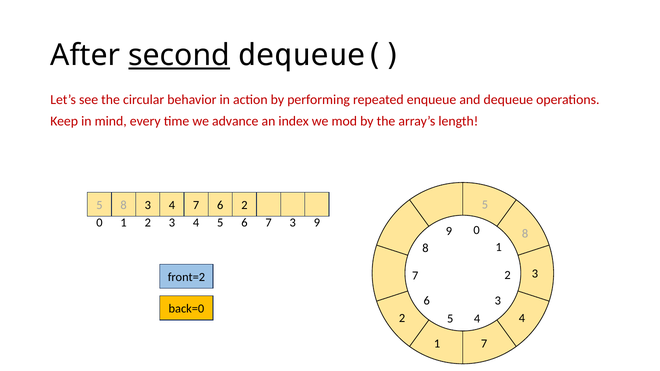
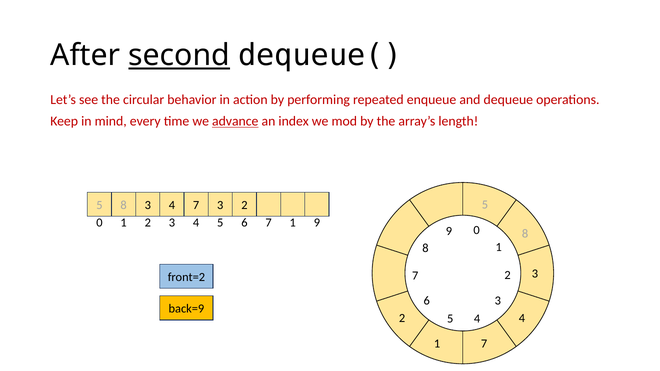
advance underline: none -> present (235, 121)
6: 6 -> 3 (220, 205)
1 3: 3 -> 1 (293, 223)
back=0: back=0 -> back=9 (186, 309)
